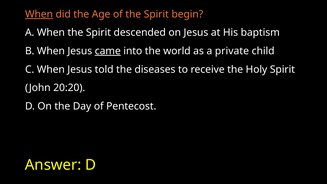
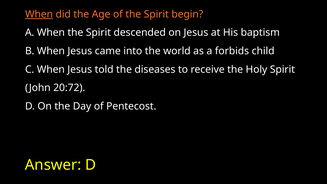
came underline: present -> none (108, 51)
private: private -> forbids (232, 51)
20:20: 20:20 -> 20:72 (69, 88)
